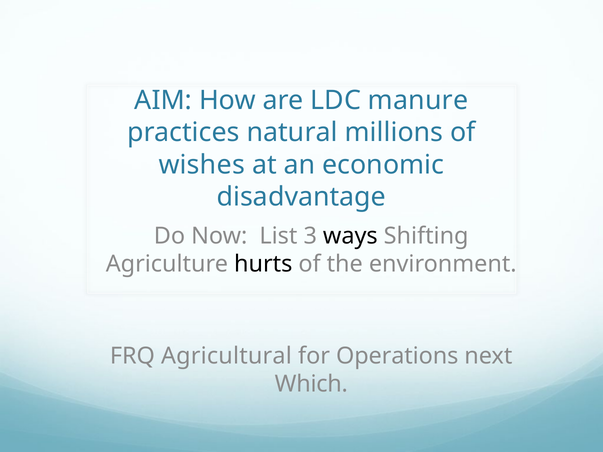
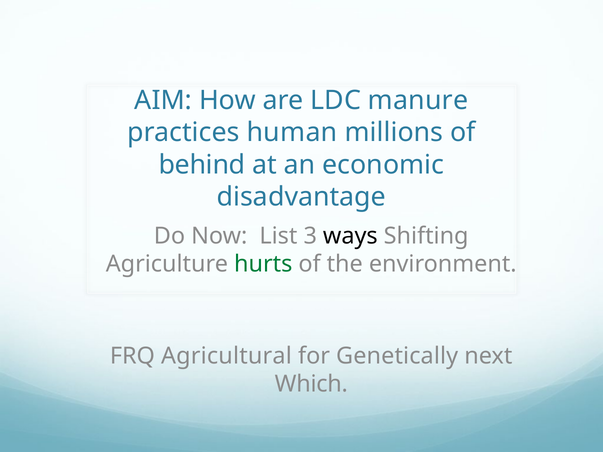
natural: natural -> human (292, 133)
wishes: wishes -> behind (202, 165)
hurts colour: black -> green (263, 264)
Operations: Operations -> Genetically (397, 356)
